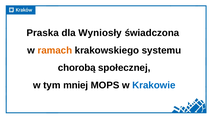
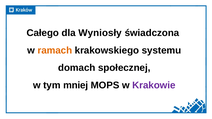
Praska: Praska -> Całego (43, 33)
chorobą: chorobą -> domach (77, 68)
Krakowie colour: blue -> purple (154, 85)
